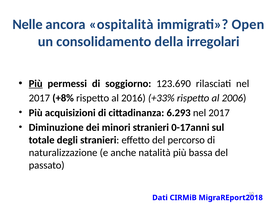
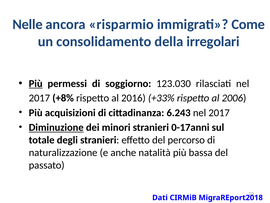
ospitalità: ospitalità -> risparmio (121, 24)
Open: Open -> Come (248, 24)
123.690: 123.690 -> 123.030 (174, 83)
6.293: 6.293 -> 6.243 (179, 113)
Diminuzione underline: none -> present (56, 127)
